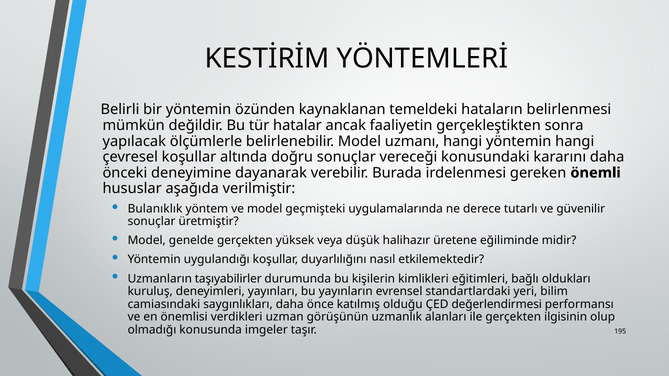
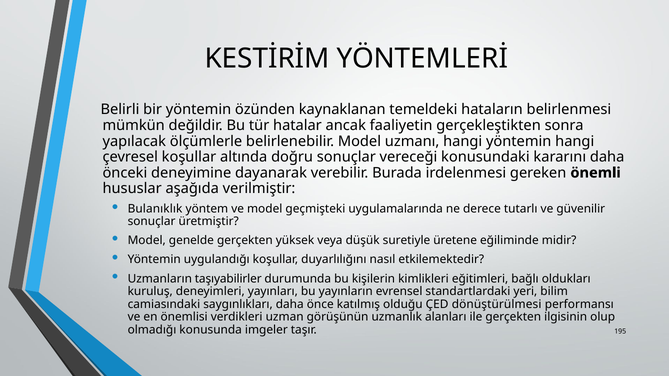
halihazır: halihazır -> suretiyle (406, 241)
değerlendirmesi: değerlendirmesi -> dönüştürülmesi (497, 304)
